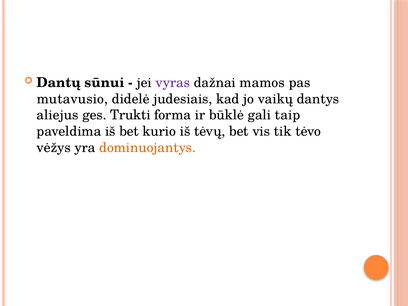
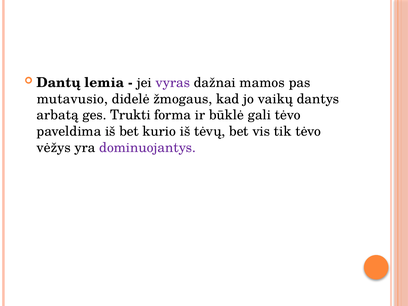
sūnui: sūnui -> lemia (104, 83)
judesiais: judesiais -> žmogaus (183, 99)
aliejus: aliejus -> arbatą (58, 115)
gali taip: taip -> tėvo (288, 115)
dominuojantys colour: orange -> purple (148, 148)
